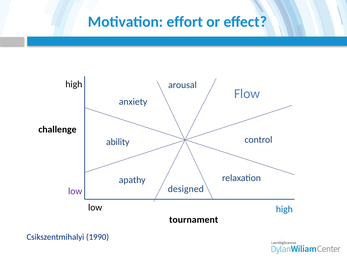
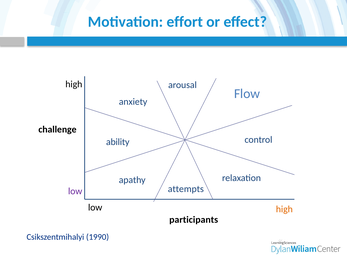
designed: designed -> attempts (186, 189)
high colour: blue -> orange (284, 209)
tournament: tournament -> participants (194, 220)
